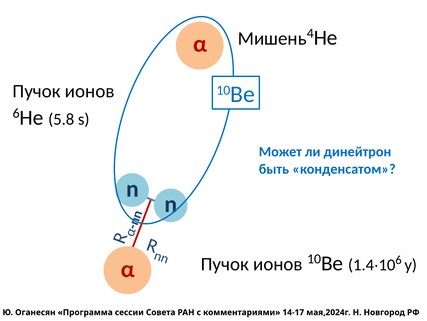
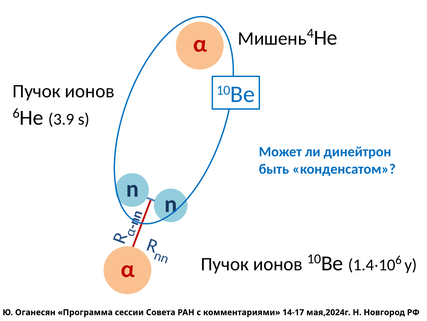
5.8: 5.8 -> 3.9 (61, 119)
